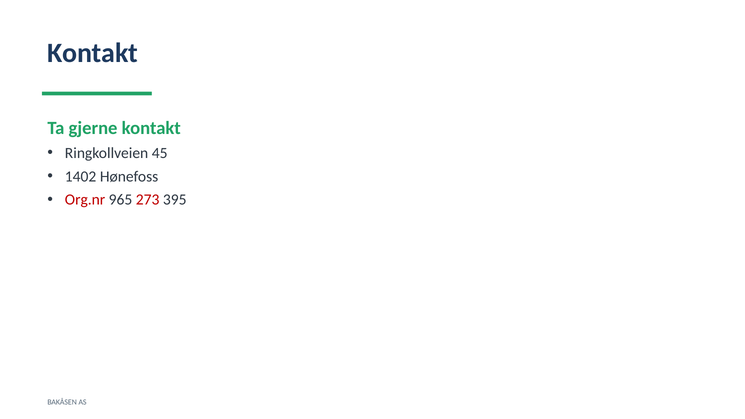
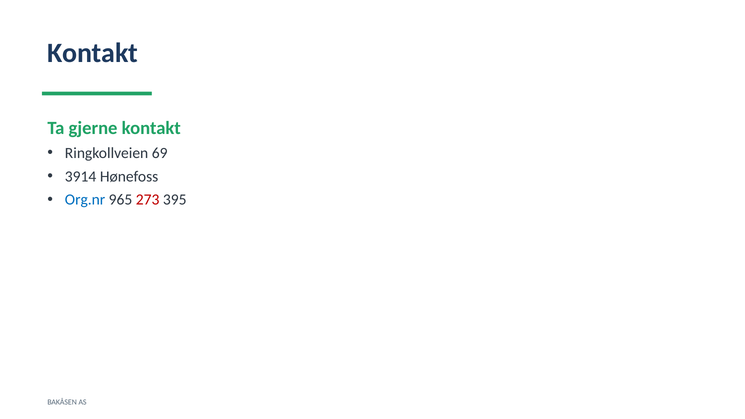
45: 45 -> 69 (160, 153)
1402: 1402 -> 3914 (81, 176)
Org.nr colour: red -> blue (85, 200)
